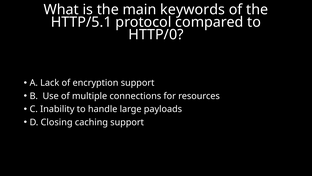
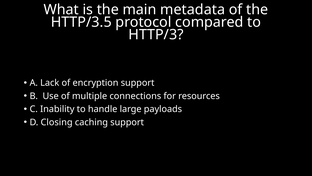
keywords: keywords -> metadata (193, 10)
HTTP/5.1: HTTP/5.1 -> HTTP/3.5 (81, 22)
HTTP/0: HTTP/0 -> HTTP/3 (156, 34)
